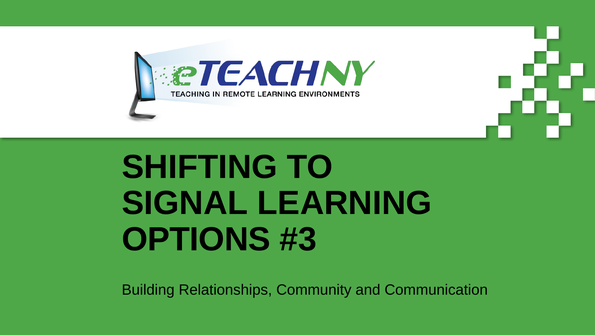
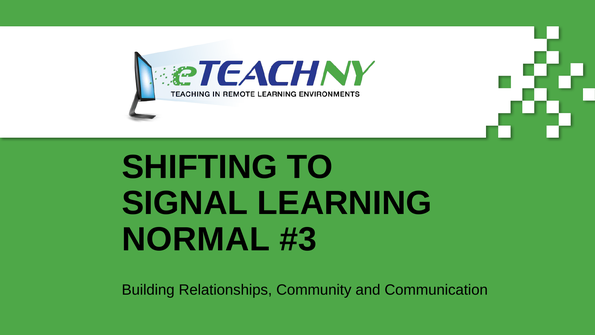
OPTIONS: OPTIONS -> NORMAL (196, 239)
